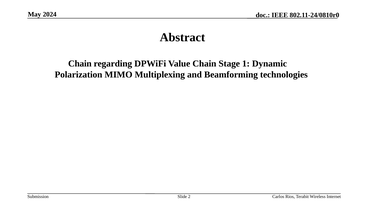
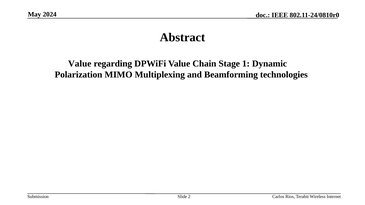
Chain: Chain -> Value (80, 64)
